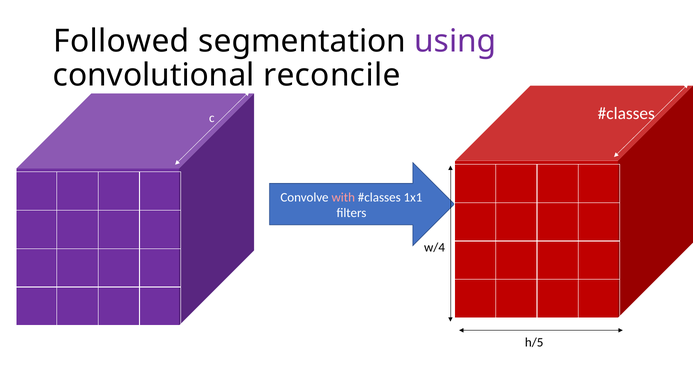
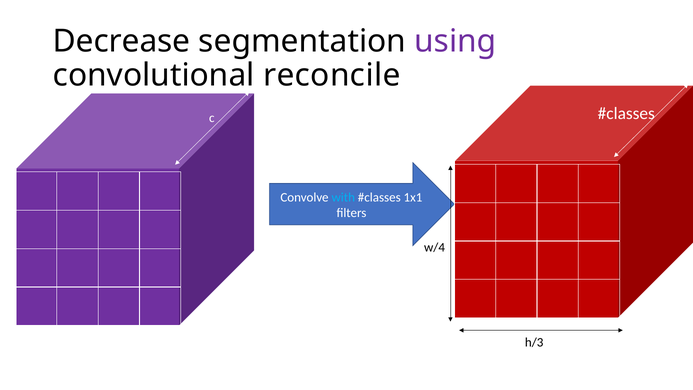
Followed: Followed -> Decrease (122, 41)
with colour: pink -> light blue (343, 197)
h/5: h/5 -> h/3 (534, 342)
